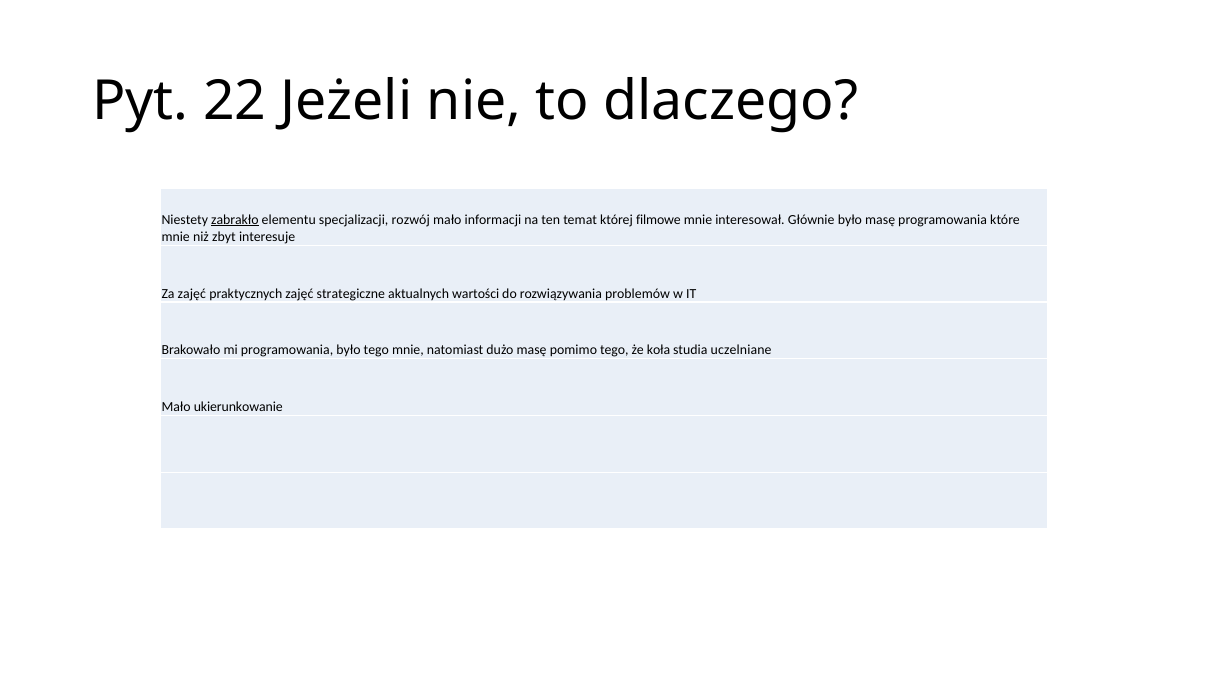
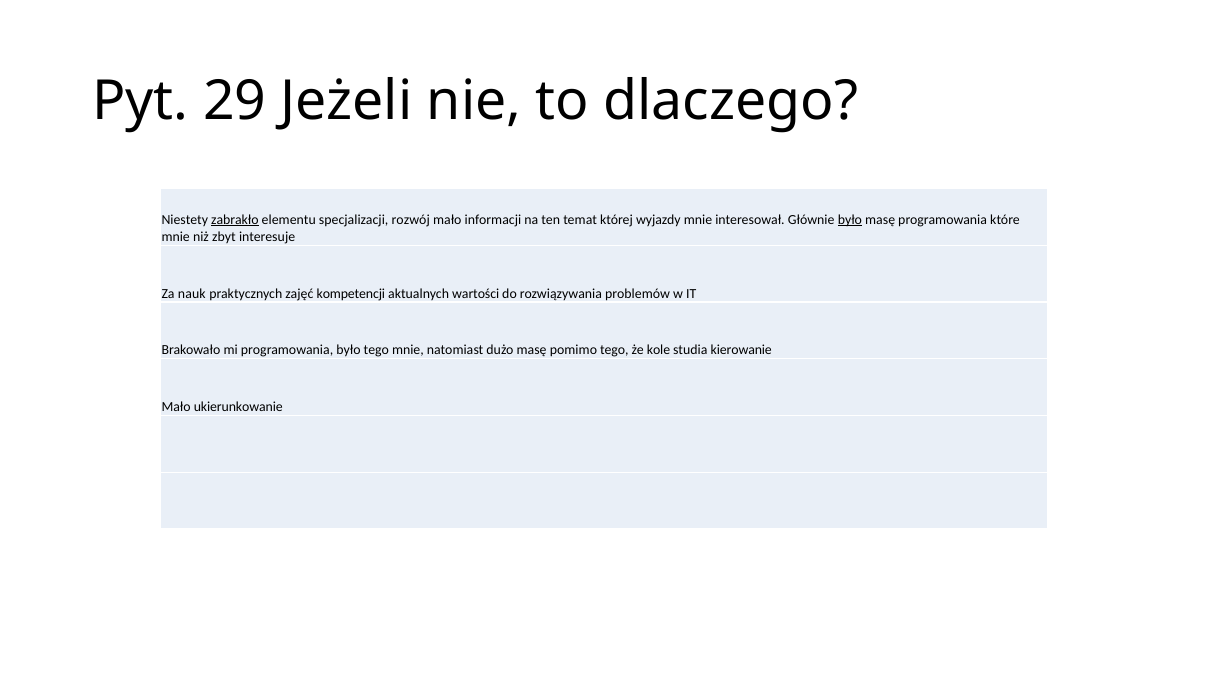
22: 22 -> 29 (235, 101)
filmowe: filmowe -> wyjazdy (658, 220)
było underline: none -> present (850, 220)
Za zajęć: zajęć -> nauk (192, 294)
strategiczne: strategiczne -> kompetencji (351, 294)
koła: koła -> kole (659, 351)
uczelniane: uczelniane -> kierowanie (741, 351)
